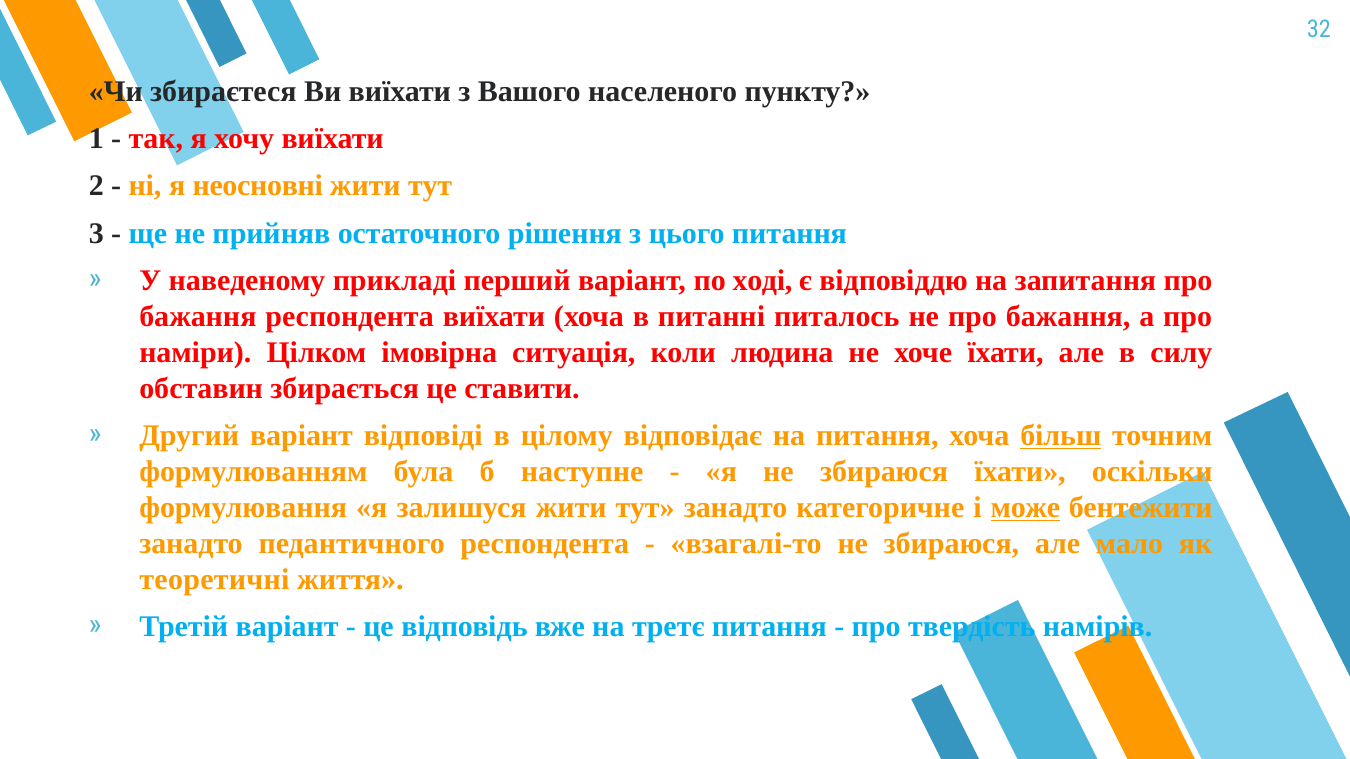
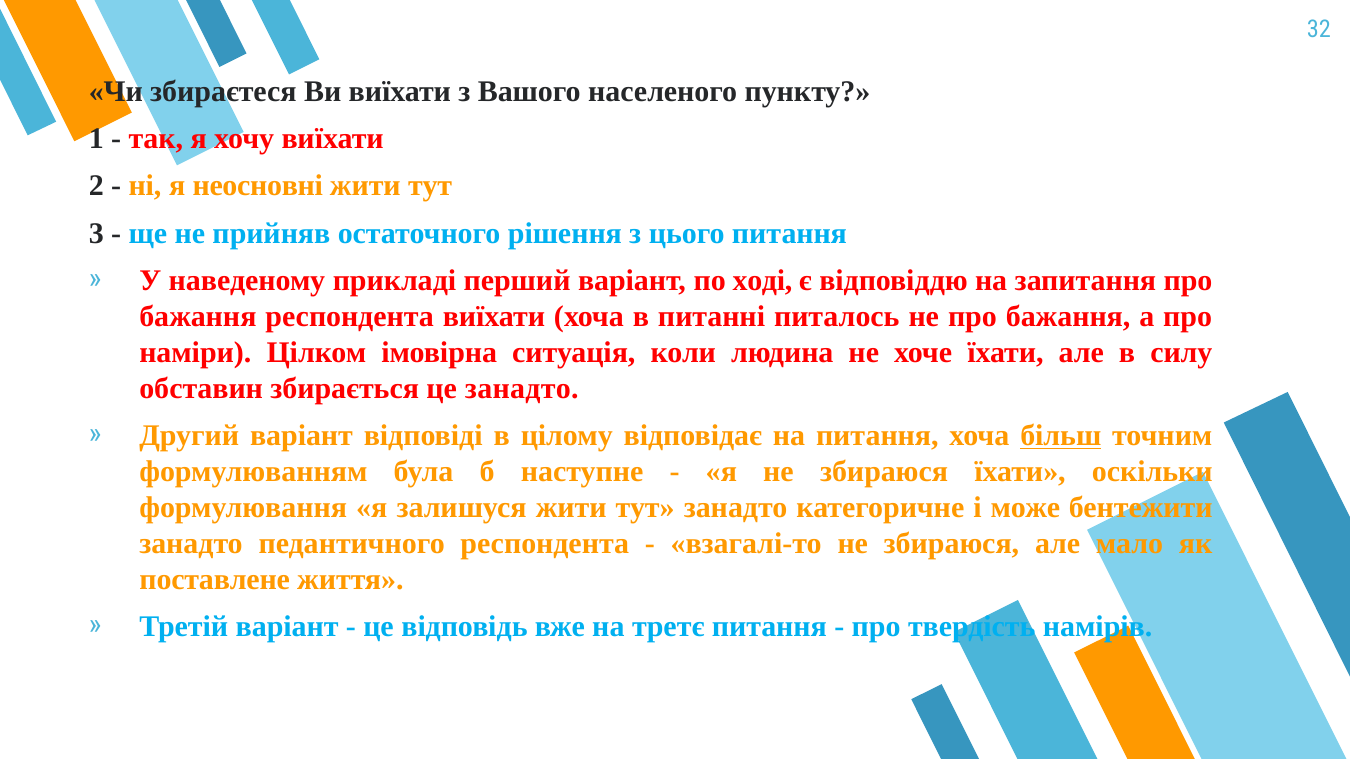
це ставити: ставити -> занадто (522, 389)
може underline: present -> none (1025, 508)
теоретичні: теоретичні -> поставлене (215, 580)
